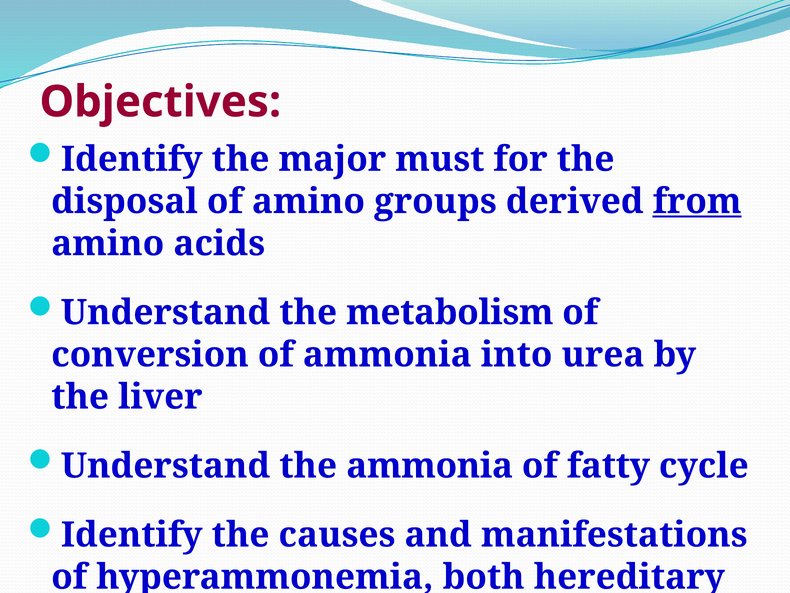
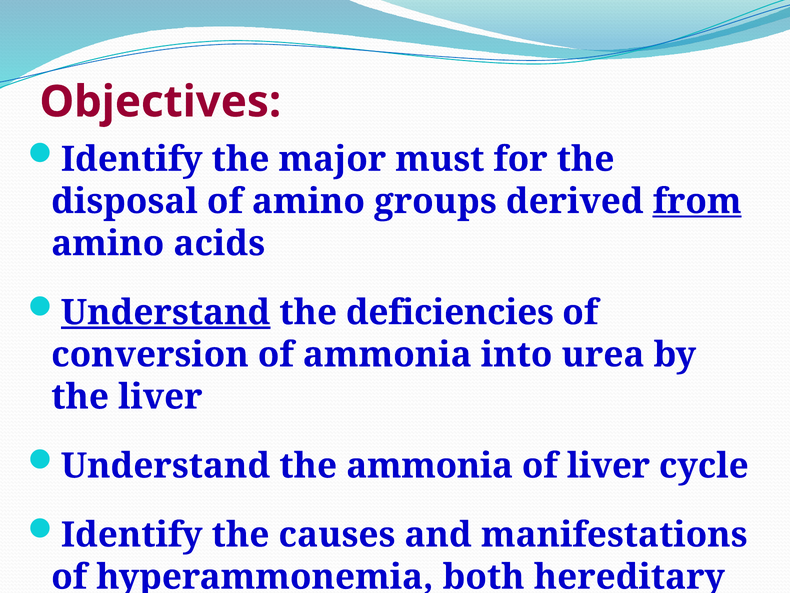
Understand underline: none -> present (166, 312)
metabolism: metabolism -> deficiencies (450, 312)
of fatty: fatty -> liver (608, 466)
